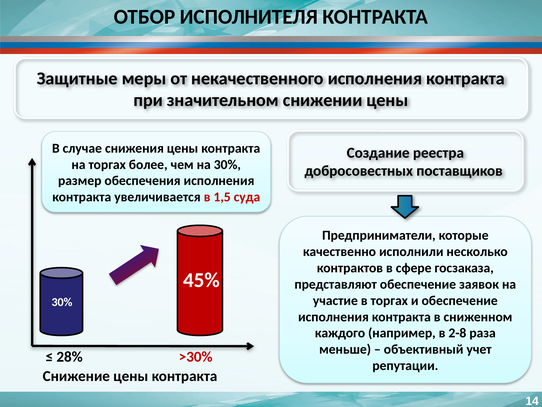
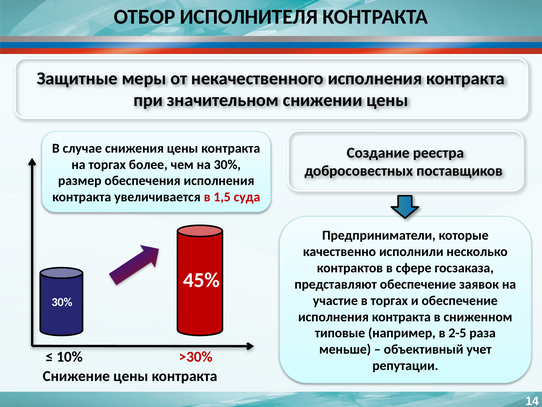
каждого: каждого -> типовые (340, 333)
2-8: 2-8 -> 2-5 (457, 333)
28%: 28% -> 10% (70, 356)
